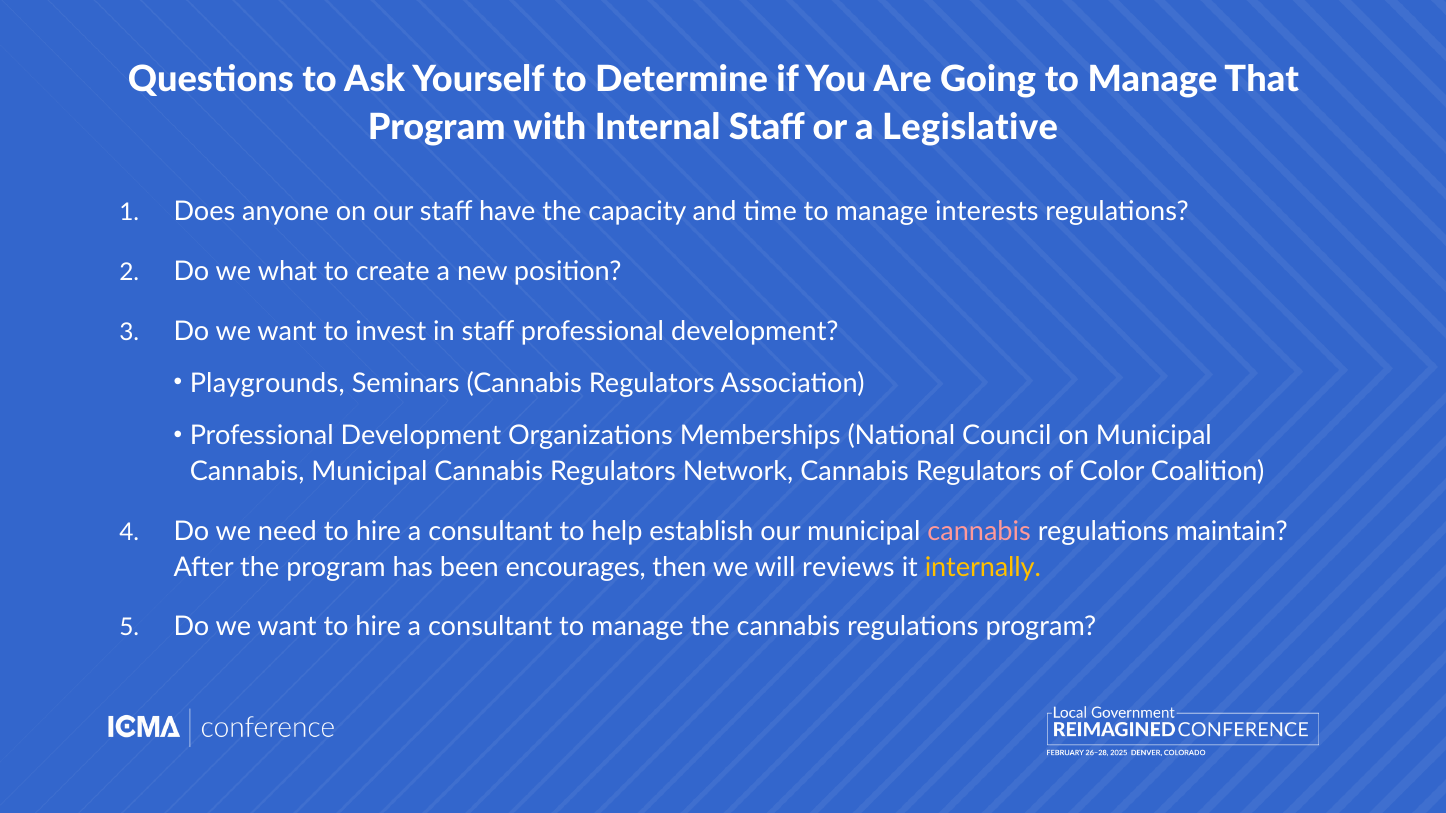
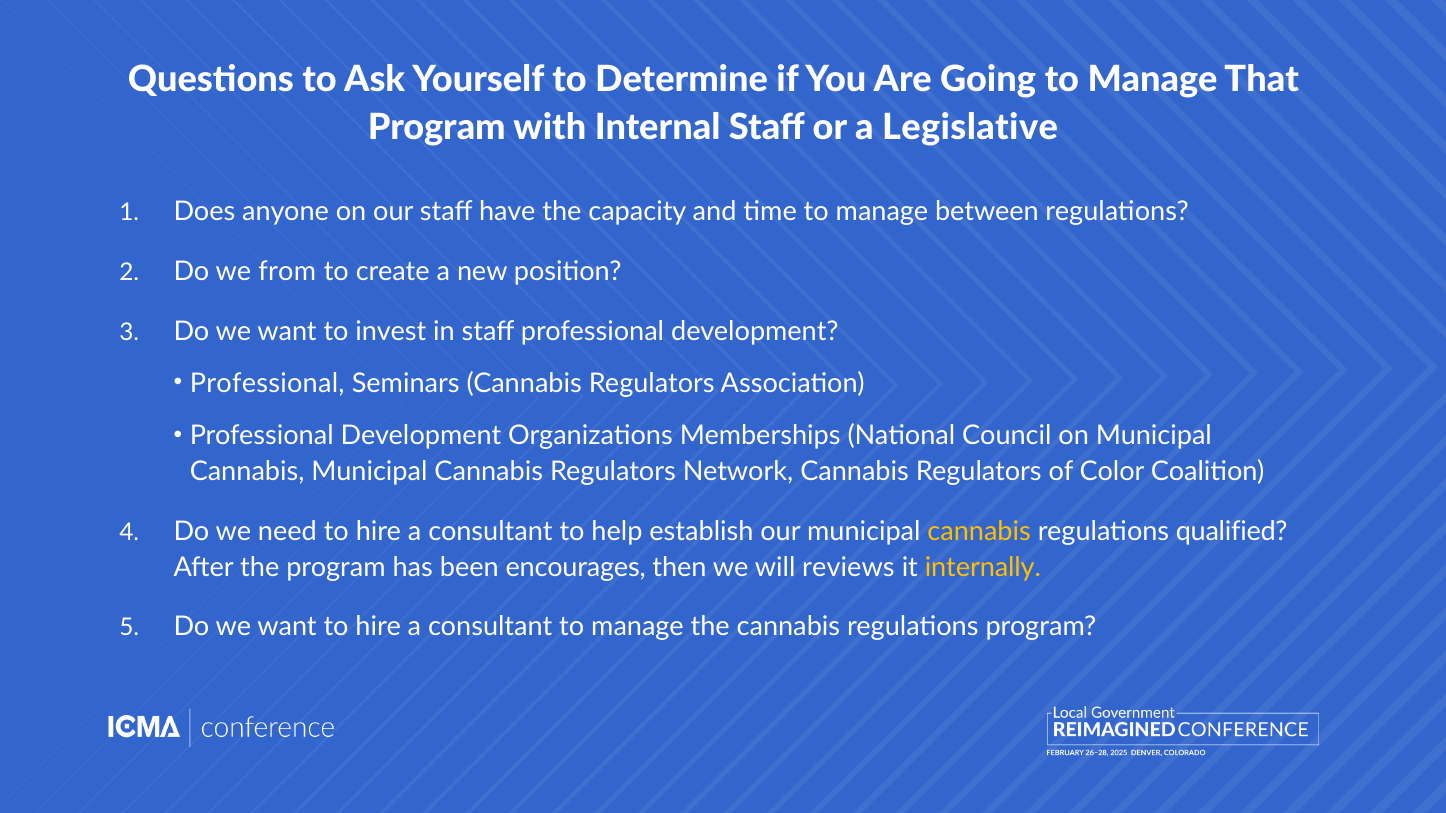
interests: interests -> between (987, 211)
what: what -> from (287, 271)
Playgrounds: Playgrounds -> Professional (267, 384)
cannabis colour: pink -> yellow (979, 532)
maintain: maintain -> qualified (1232, 532)
